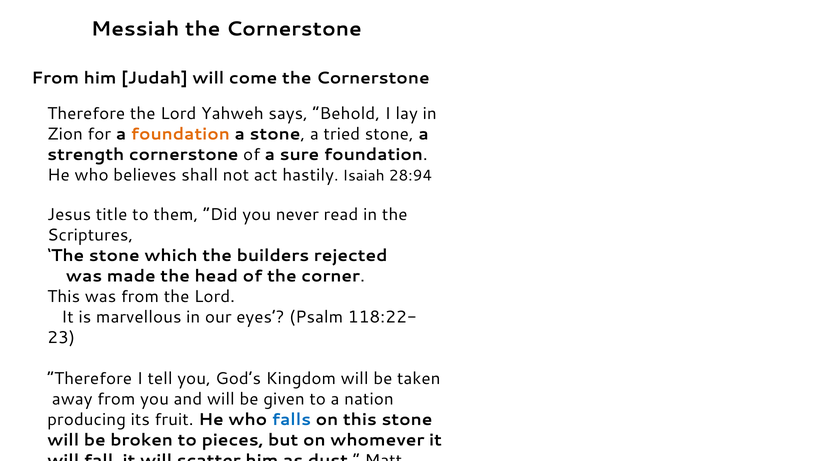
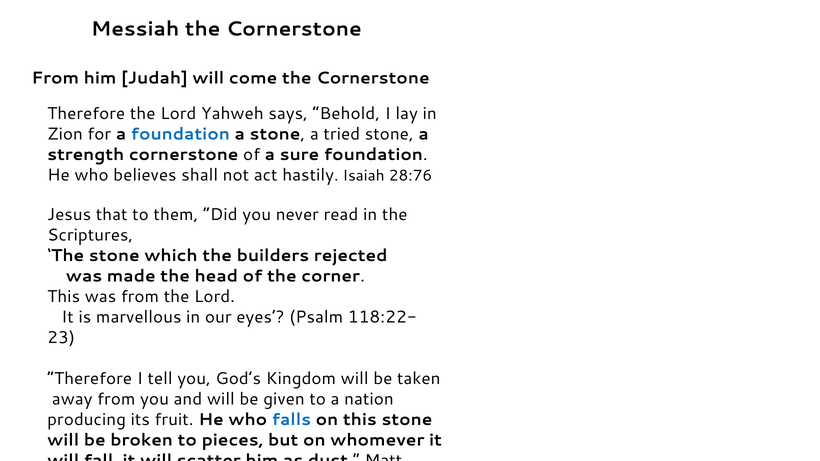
foundation colour: orange -> blue (180, 134)
28:94: 28:94 -> 28:76 (410, 176)
title: title -> that (112, 215)
